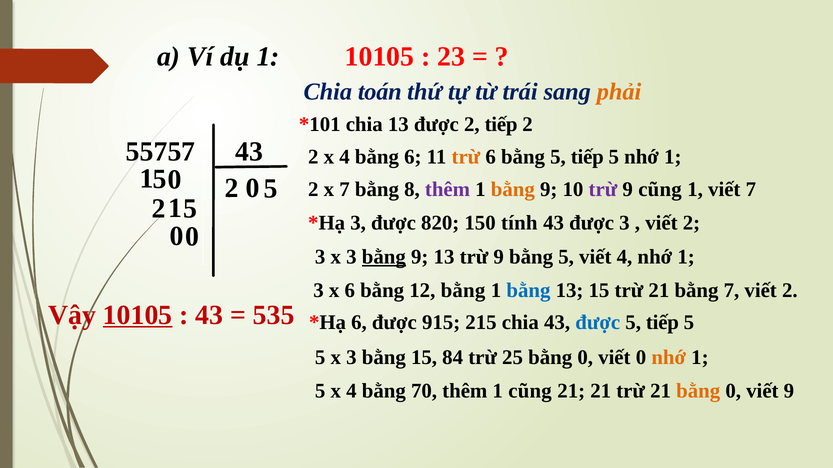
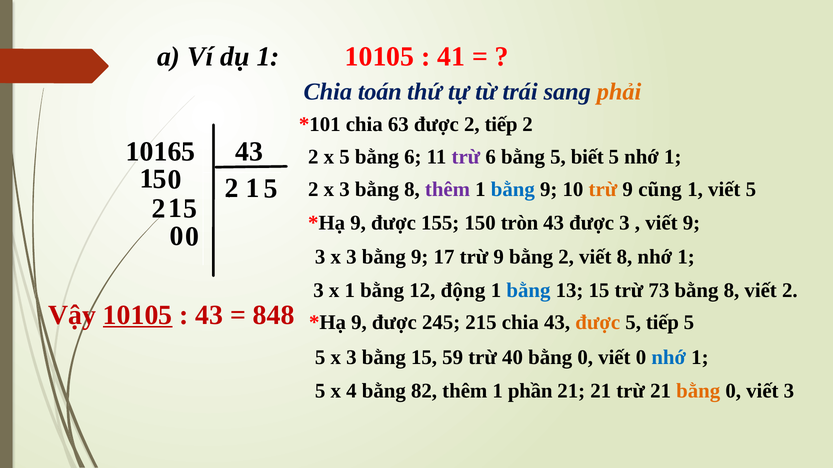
23: 23 -> 41 (451, 57)
chia 13: 13 -> 63 (398, 124)
55757: 55757 -> 10165 (161, 152)
2 x 4: 4 -> 5 (345, 157)
trừ colour: orange -> purple (466, 157)
bằng 5 tiếp: tiếp -> biết (587, 157)
0: 0 -> 1 (253, 188)
2 x 7: 7 -> 3 (345, 190)
bằng colour: orange -> blue (513, 190)
trừ colour: purple -> orange (603, 190)
viết 7: 7 -> 5 (751, 190)
3: 3 -> 9 (358, 223)
820: 820 -> 155 (440, 223)
tính: tính -> tròn (520, 223)
2: 2 -> 9 (691, 223)
bằng underline: present -> none (384, 257)
9 13: 13 -> 17 (444, 257)
9 bằng 5: 5 -> 2 (566, 257)
viết 4: 4 -> 8 (624, 257)
x 6: 6 -> 1 (350, 291)
12 bằng: bằng -> động (463, 291)
15 trừ 21: 21 -> 73 (659, 291)
7: 7 -> 8 (731, 291)
535: 535 -> 848 (274, 315)
6: 6 -> 9 (359, 323)
915: 915 -> 245 (441, 323)
được colour: blue -> orange (598, 323)
84: 84 -> 59 (453, 358)
25: 25 -> 40 (513, 358)
nhớ colour: orange -> blue (669, 358)
70: 70 -> 82 (424, 392)
1 cũng: cũng -> phần (530, 392)
viết 9: 9 -> 3 (789, 392)
